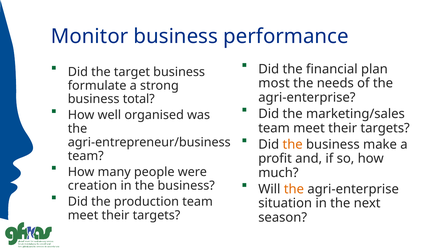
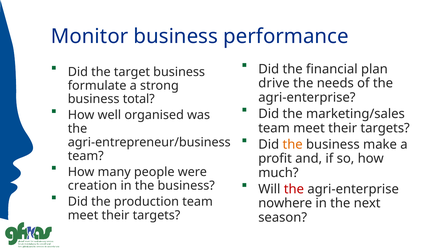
most: most -> drive (274, 83)
the colour: orange -> red (294, 189)
situation: situation -> nowhere (285, 203)
